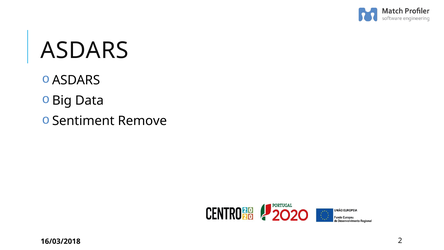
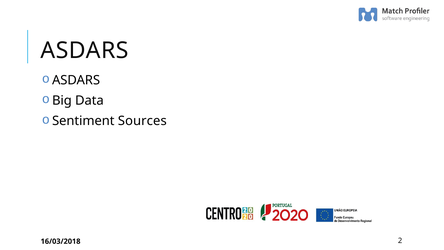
Remove: Remove -> Sources (142, 121)
